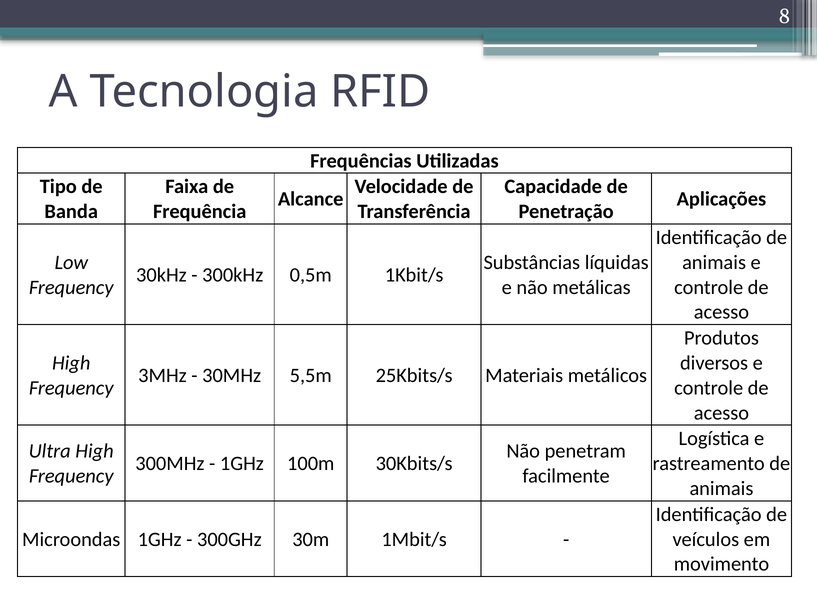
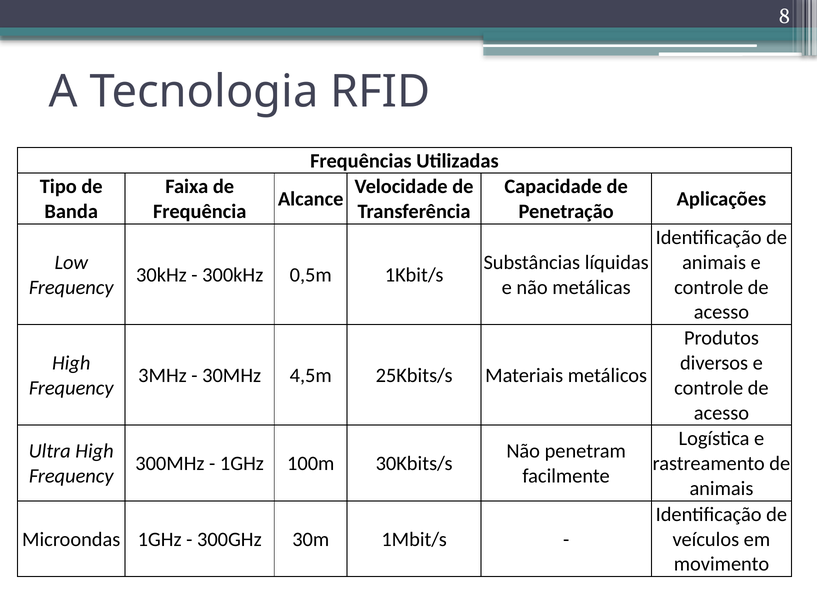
5,5m: 5,5m -> 4,5m (311, 375)
